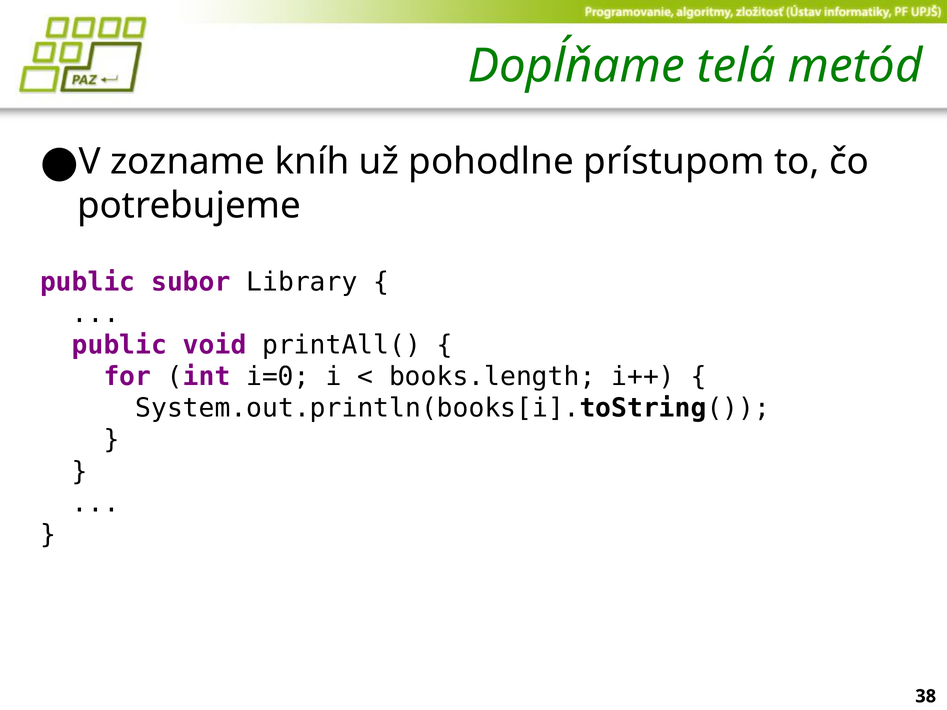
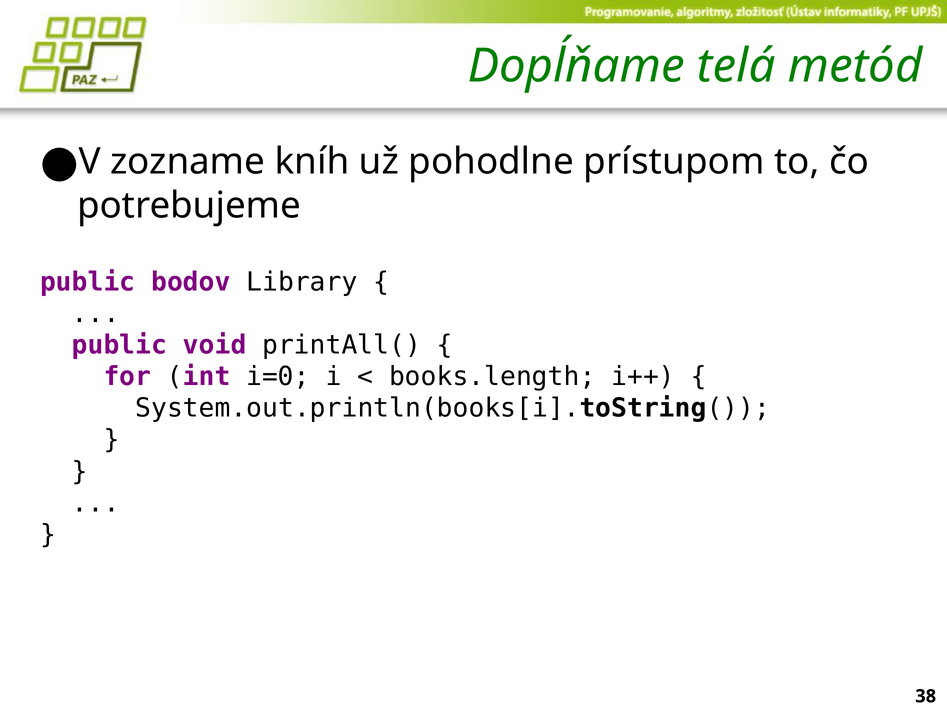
subor: subor -> bodov (191, 282)
